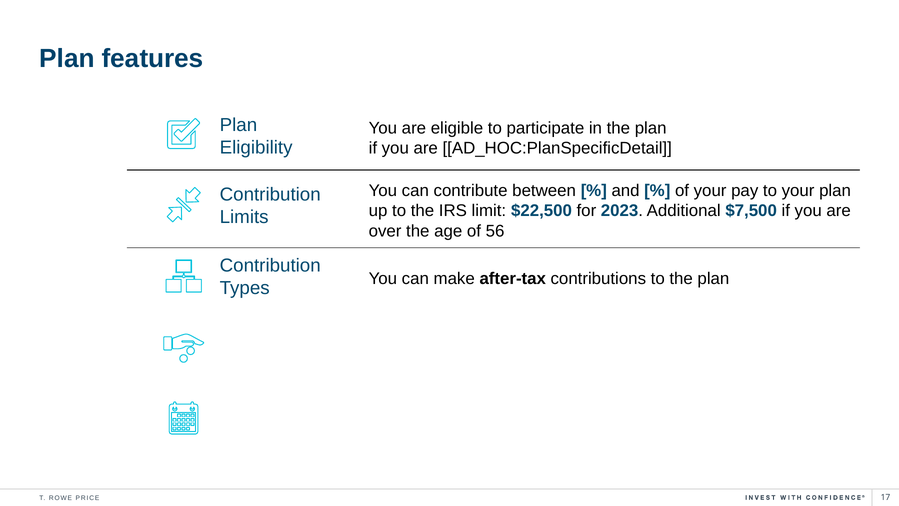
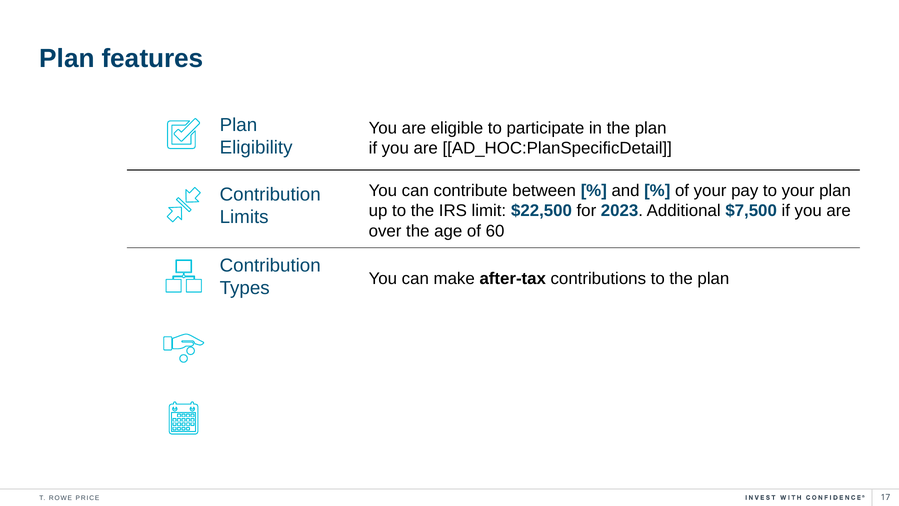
56: 56 -> 60 (495, 231)
